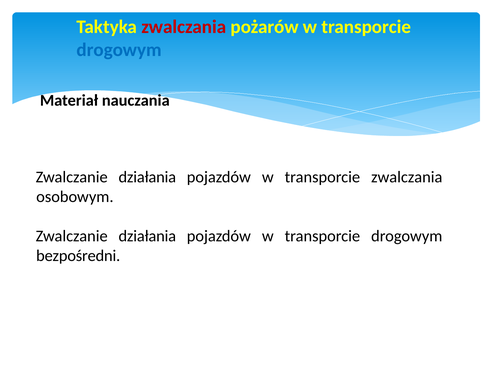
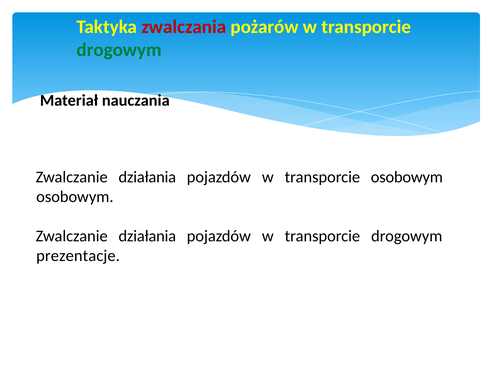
drogowym colour: blue -> green (119, 50)
transporcie zwalczania: zwalczania -> osobowym (407, 177)
bezpośredni: bezpośredni -> prezentacje (78, 256)
